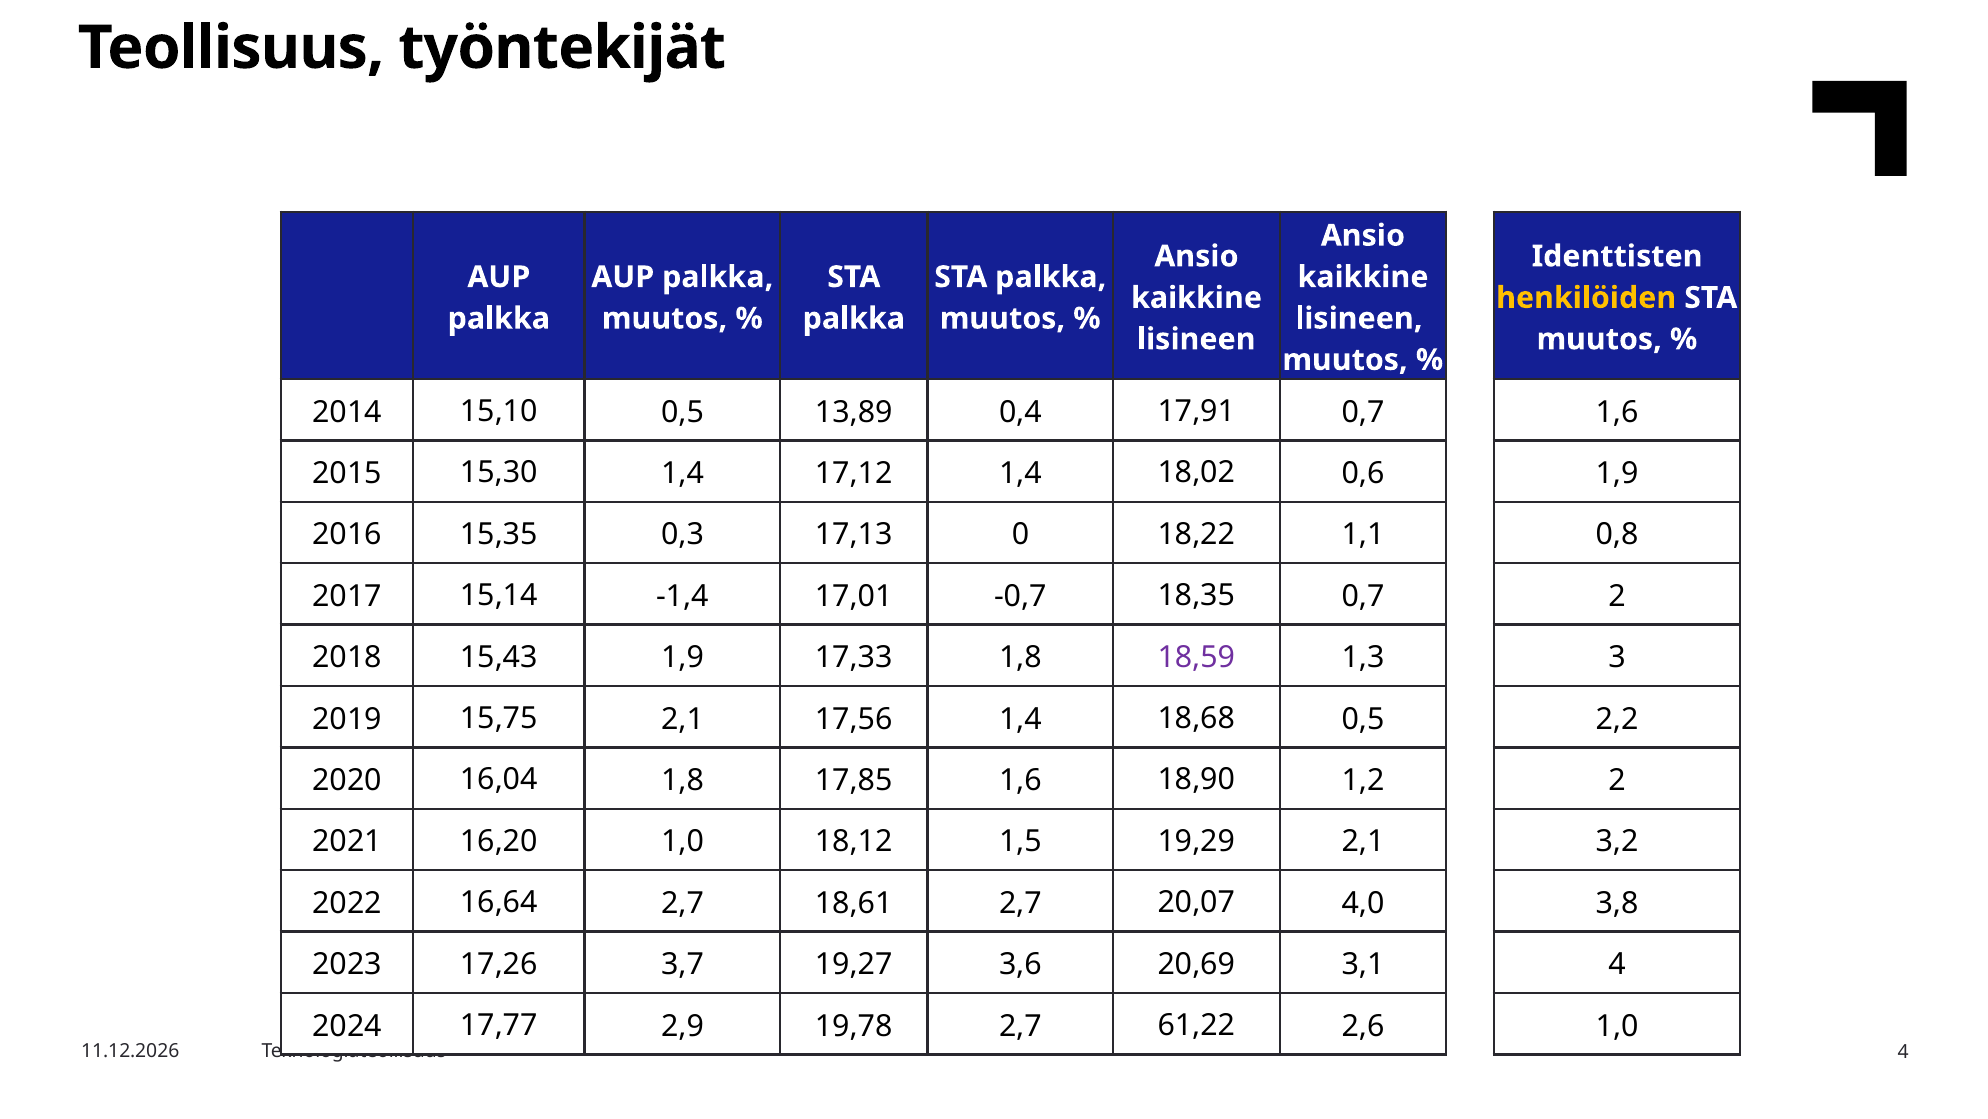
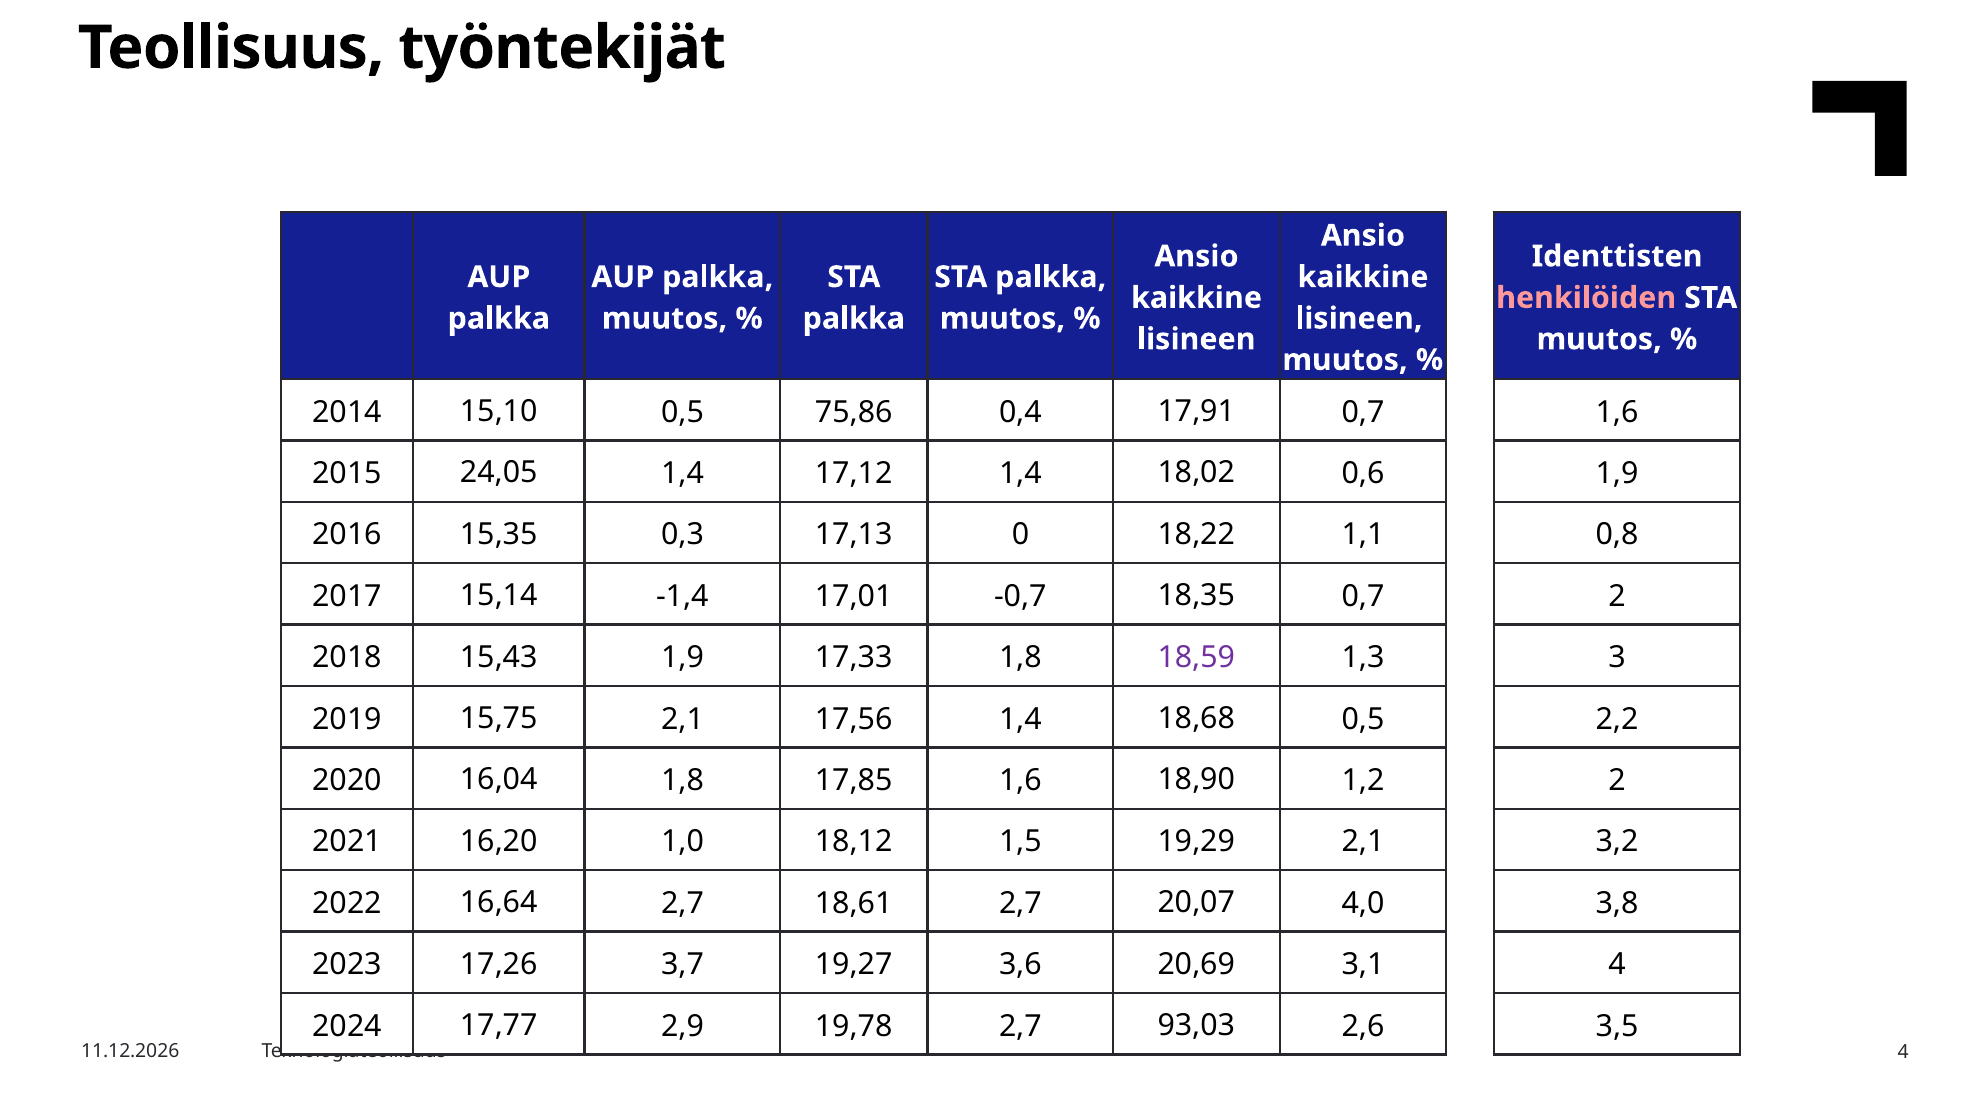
henkilöiden colour: yellow -> pink (1586, 298)
13,89: 13,89 -> 75,86 (854, 412)
15,30: 15,30 -> 24,05 (499, 473)
61,22: 61,22 -> 93,03 (1196, 1025)
2,6 1,0: 1,0 -> 3,5 (1617, 1025)
